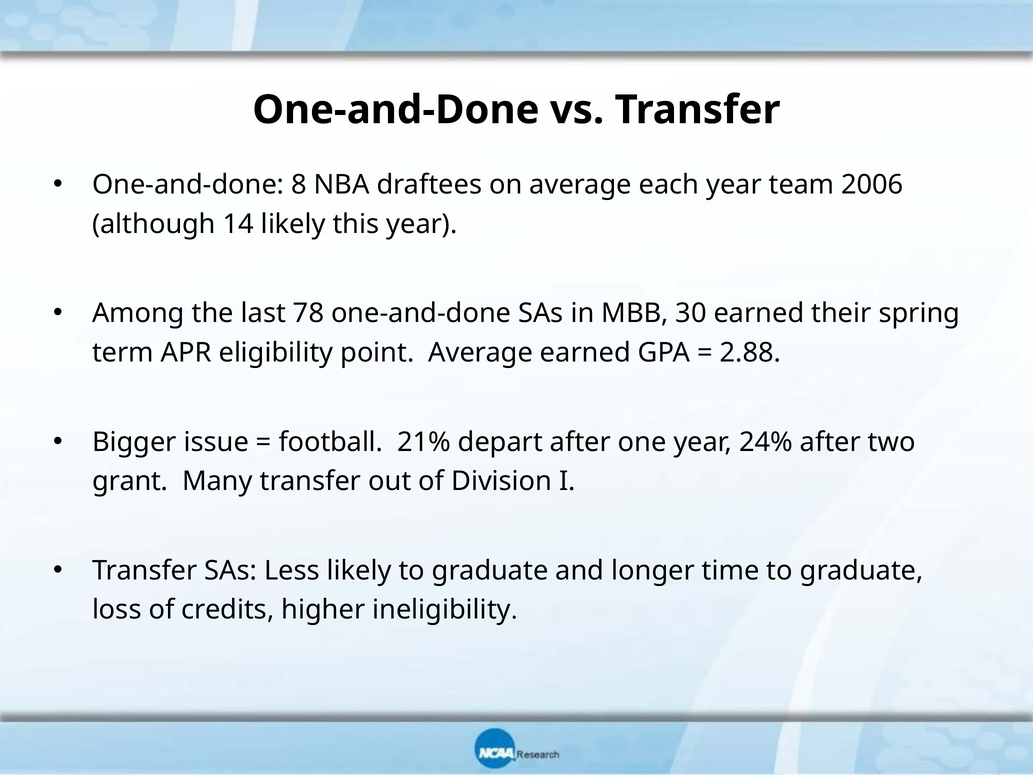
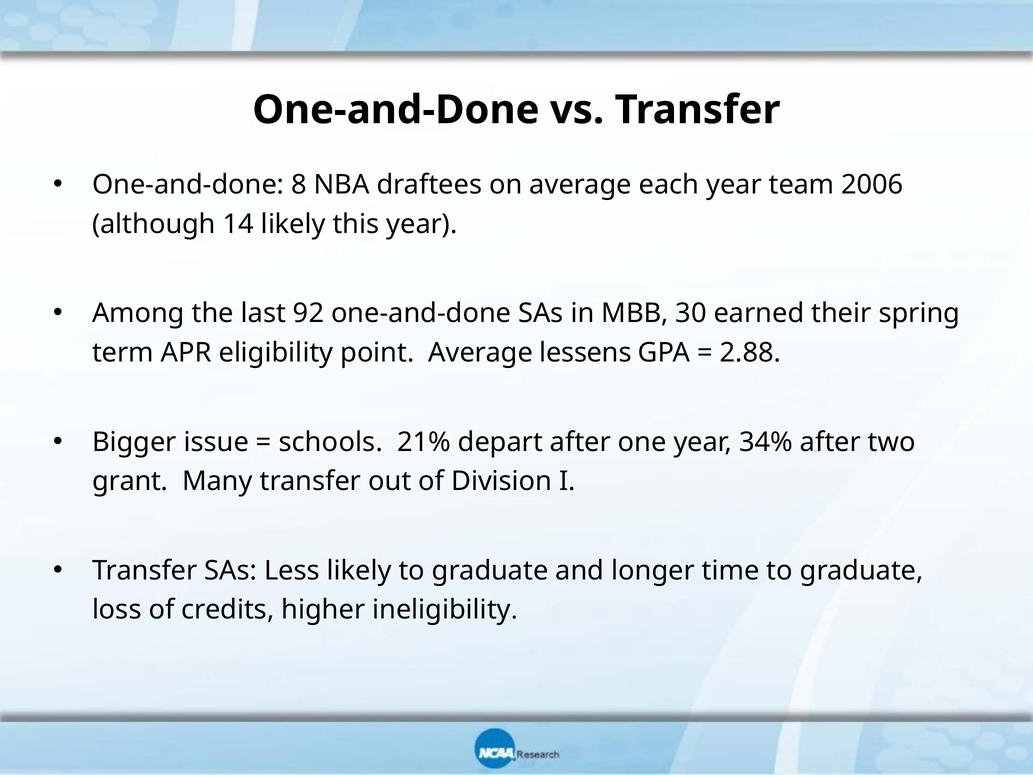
78: 78 -> 92 (309, 313)
Average earned: earned -> lessens (586, 353)
football: football -> schools (331, 442)
24%: 24% -> 34% (766, 442)
